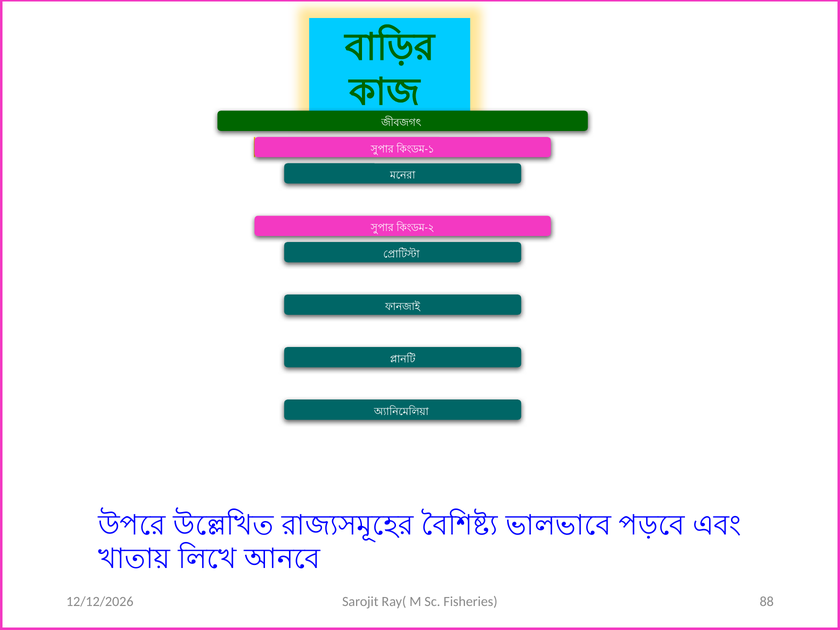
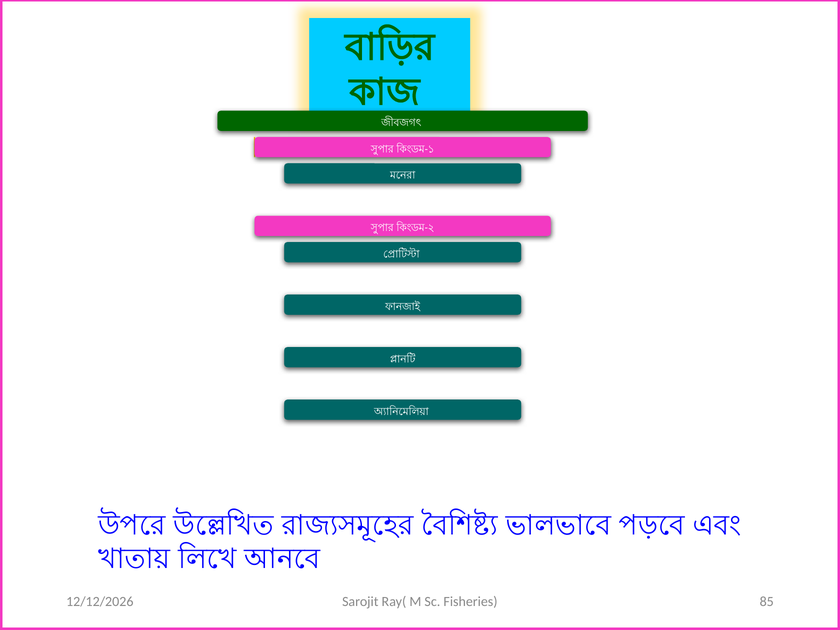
88: 88 -> 85 (767, 602)
